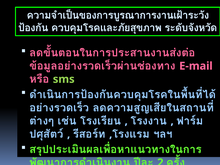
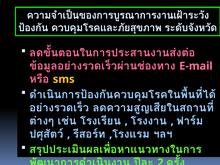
sms colour: light green -> yellow (64, 79)
